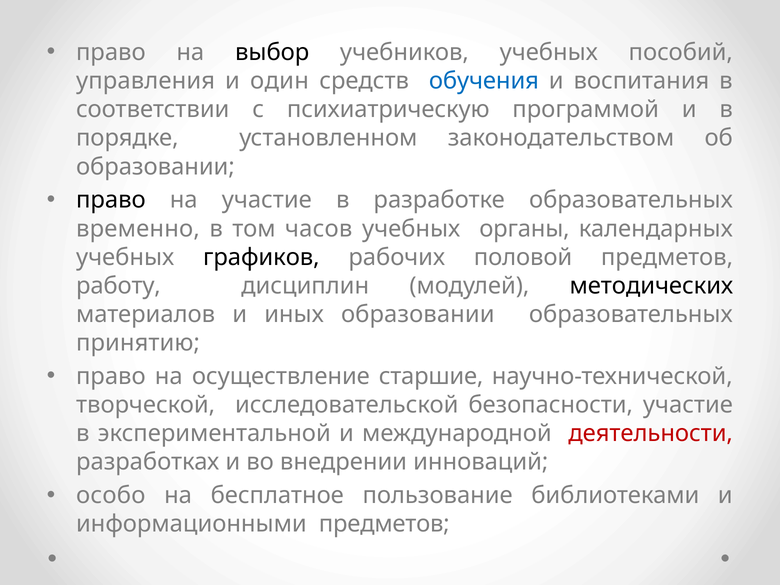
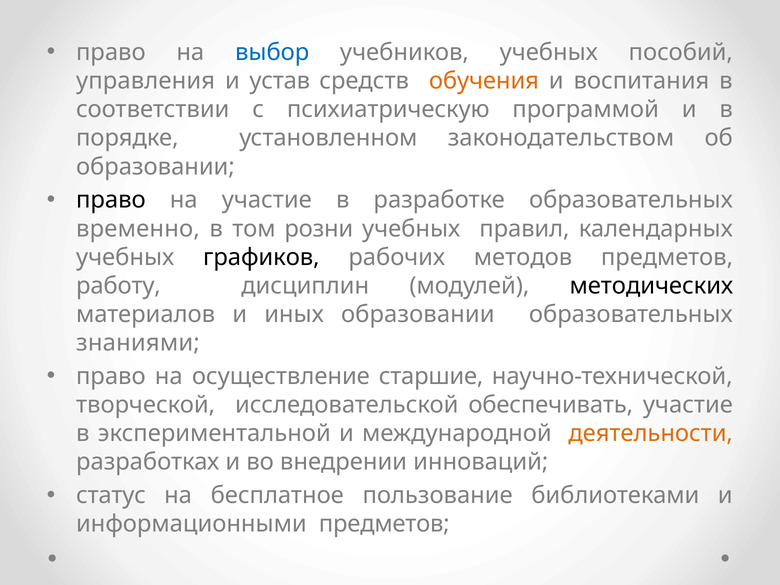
выбор colour: black -> blue (272, 52)
один: один -> устав (280, 81)
обучения colour: blue -> orange (484, 81)
часов: часов -> розни (319, 229)
органы: органы -> правил (524, 229)
половой: половой -> методов (523, 257)
принятию: принятию -> знаниями (138, 343)
безопасности: безопасности -> обеспечивать (551, 405)
деятельности colour: red -> orange (651, 434)
особо: особо -> статус (111, 495)
